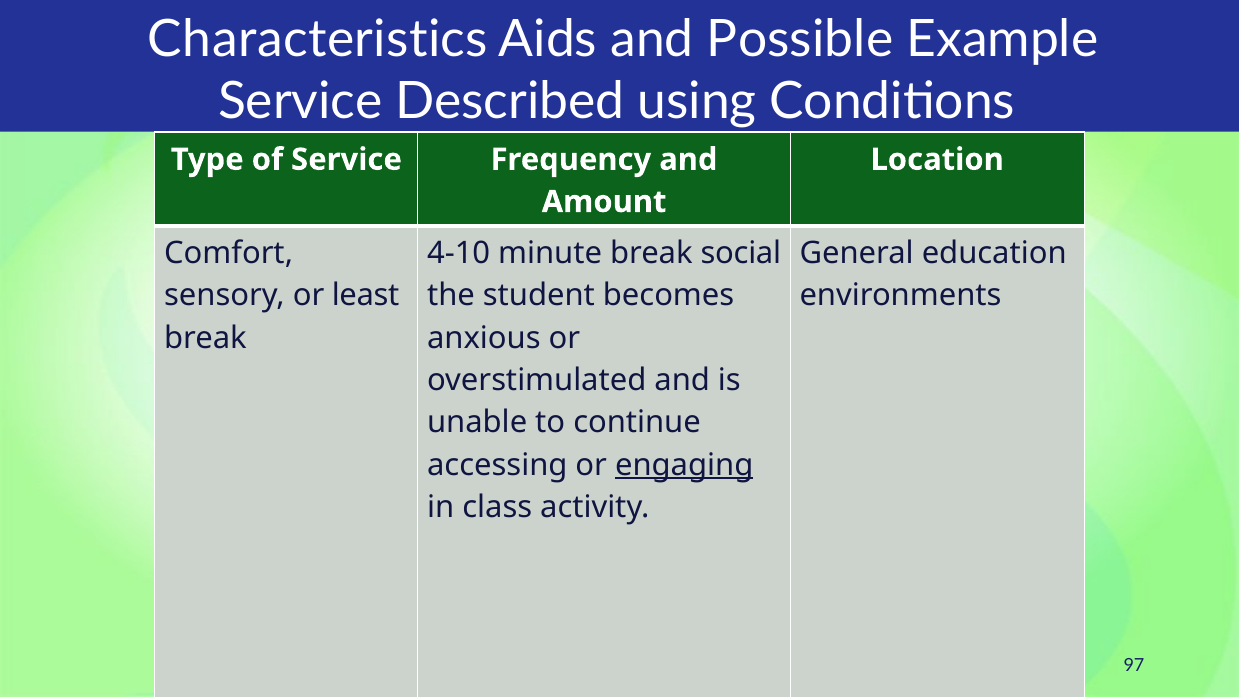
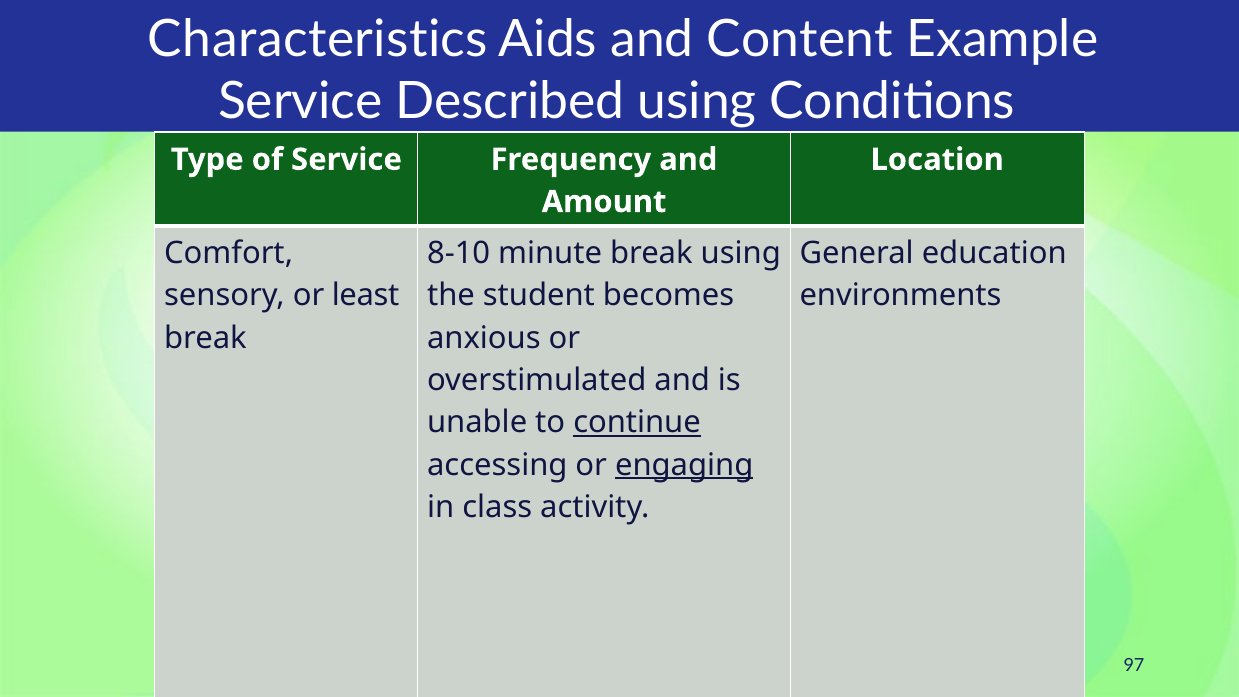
Possible: Possible -> Content (800, 39)
4-10: 4-10 -> 8-10 (459, 253)
break social: social -> using (741, 253)
continue underline: none -> present (637, 423)
